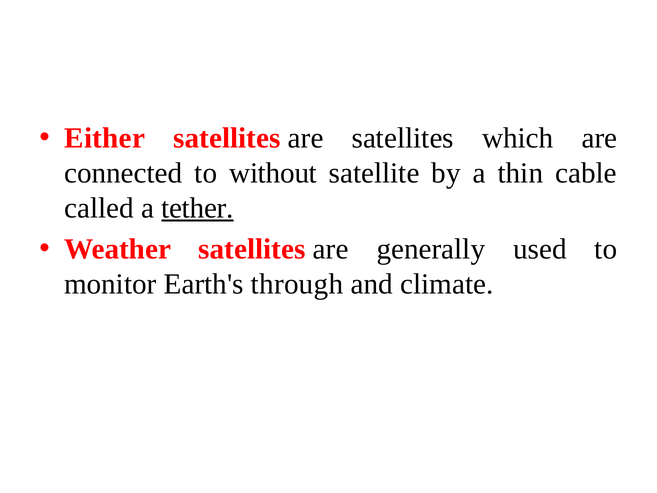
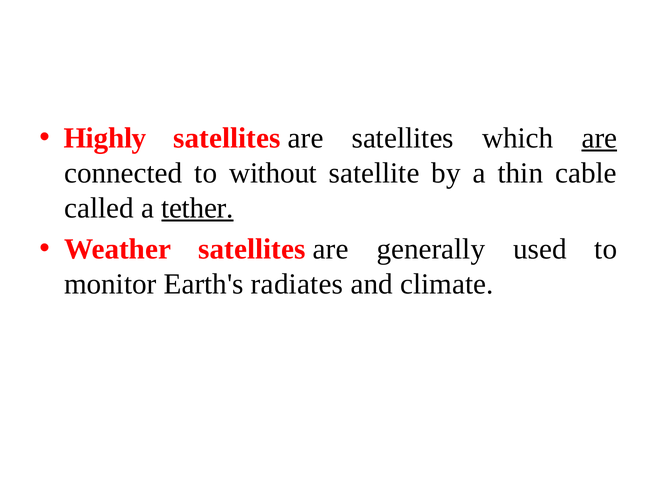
Either: Either -> Highly (105, 138)
are underline: none -> present (599, 138)
through: through -> radiates (297, 284)
